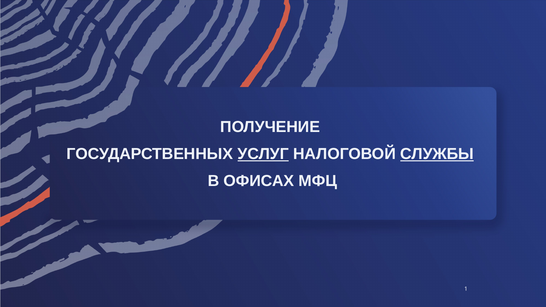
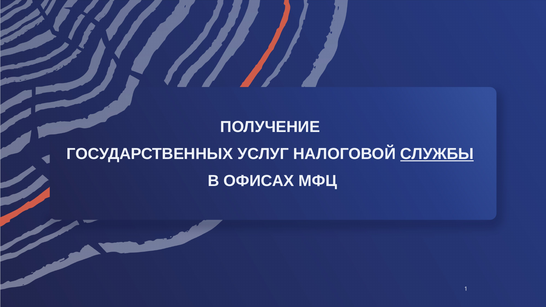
УСЛУГ underline: present -> none (263, 154)
